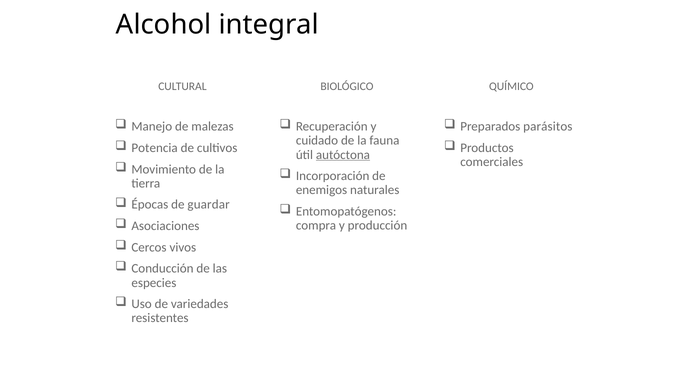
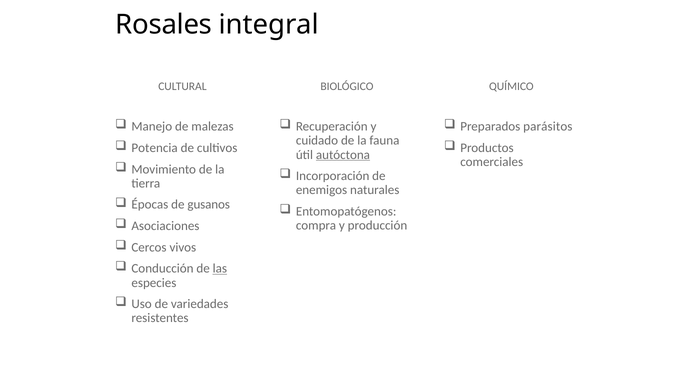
Alcohol: Alcohol -> Rosales (164, 25)
guardar: guardar -> gusanos (209, 205)
las underline: none -> present (220, 269)
